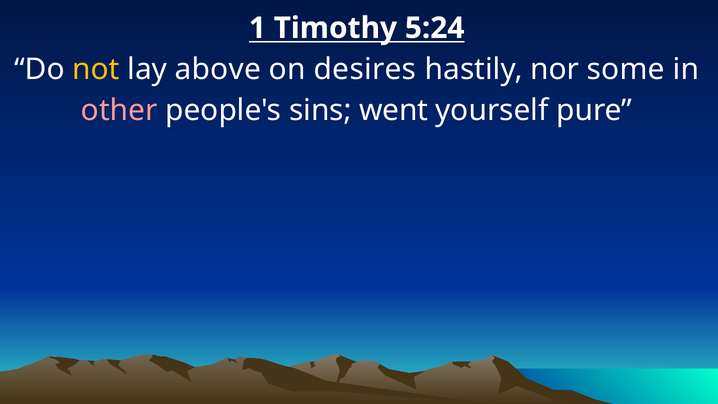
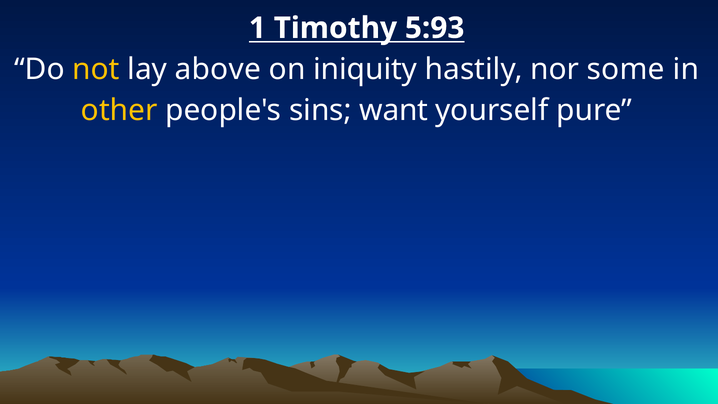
5:24: 5:24 -> 5:93 (435, 28)
desires: desires -> iniquity (365, 69)
other colour: pink -> yellow (119, 111)
went: went -> want (394, 111)
